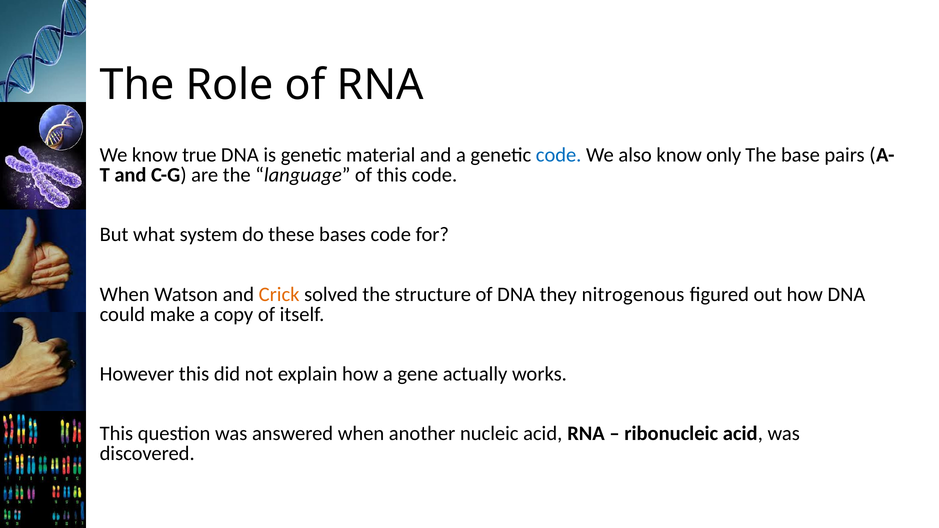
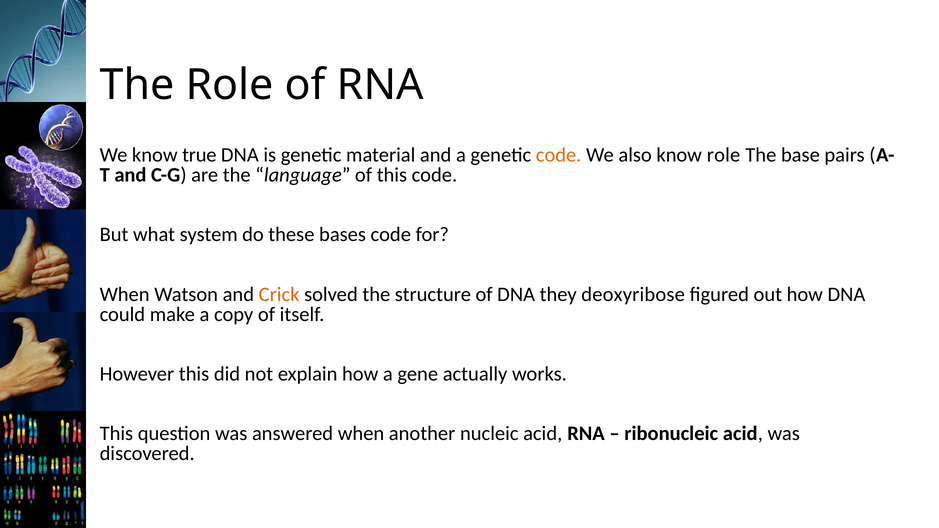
code colour: blue -> orange (559, 155)
know only: only -> role (724, 155)
nitrogenous: nitrogenous -> deoxyribose (633, 294)
